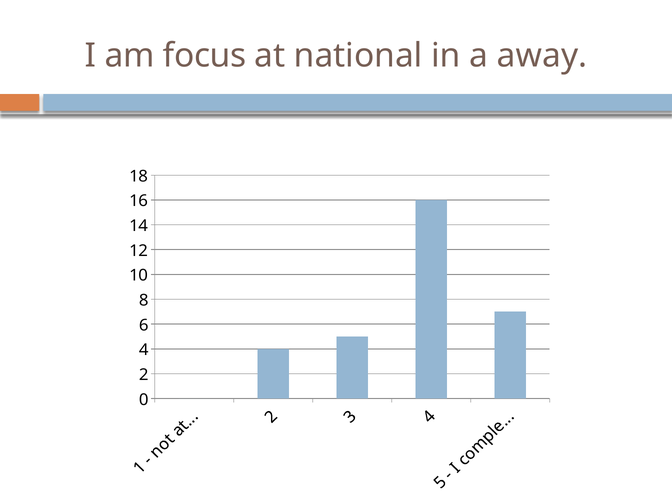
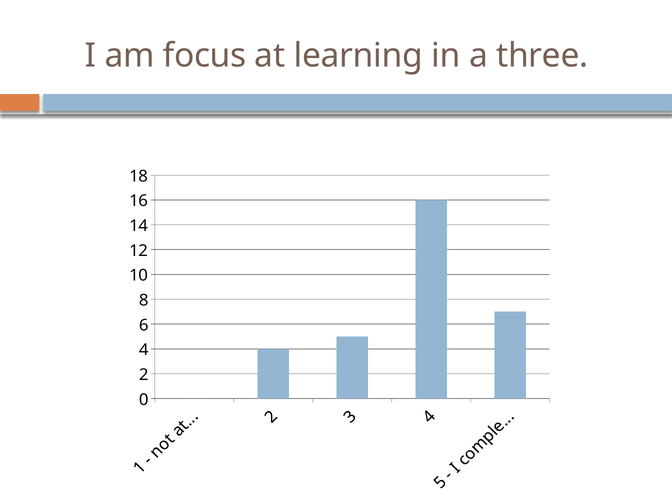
national: national -> learning (358, 56)
away: away -> three (542, 56)
